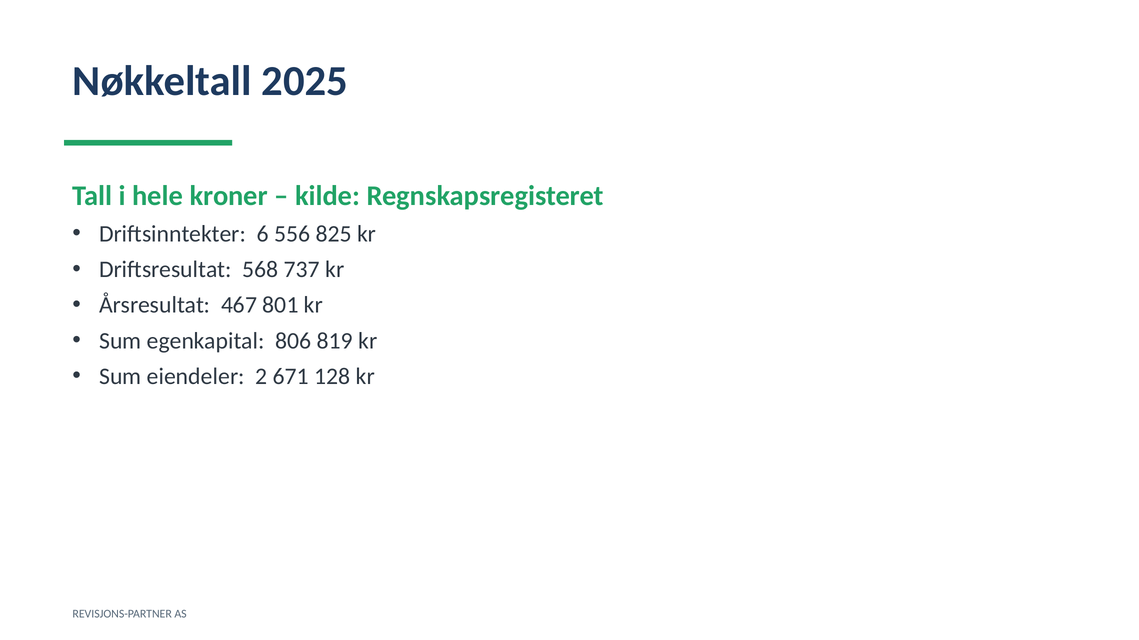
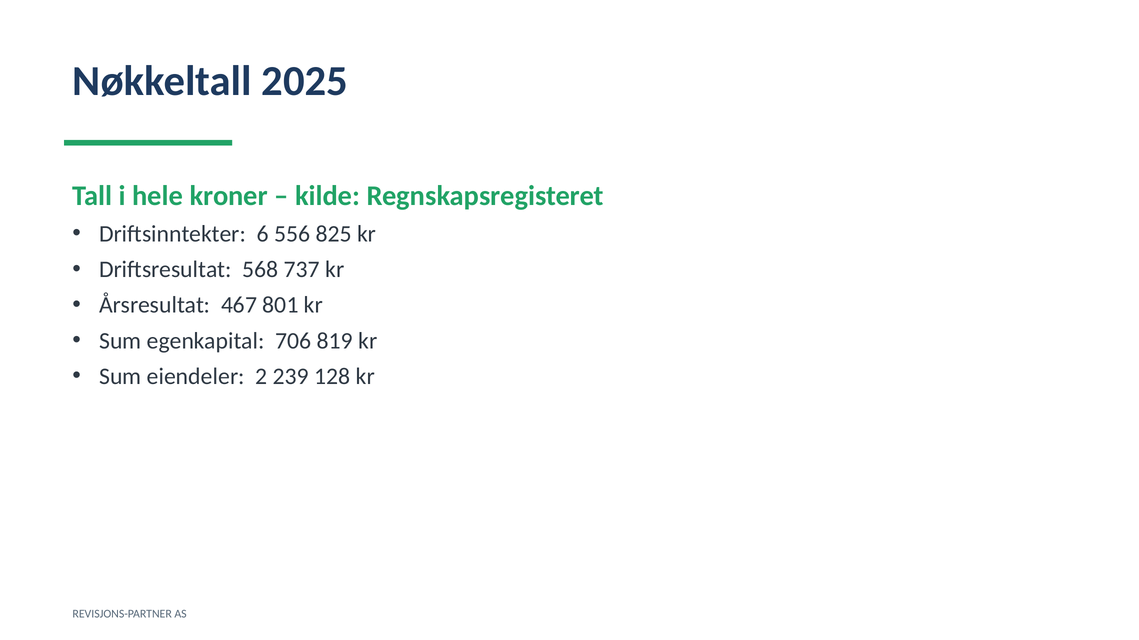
806: 806 -> 706 (293, 341)
671: 671 -> 239 (291, 377)
